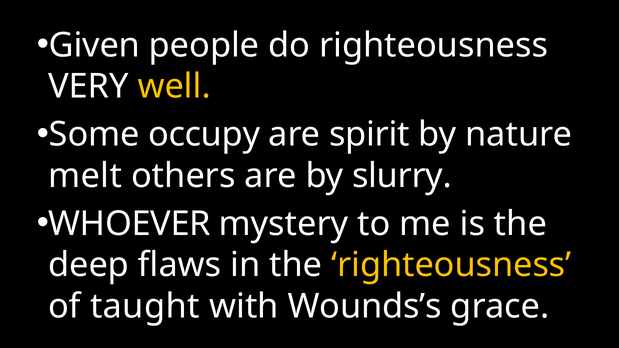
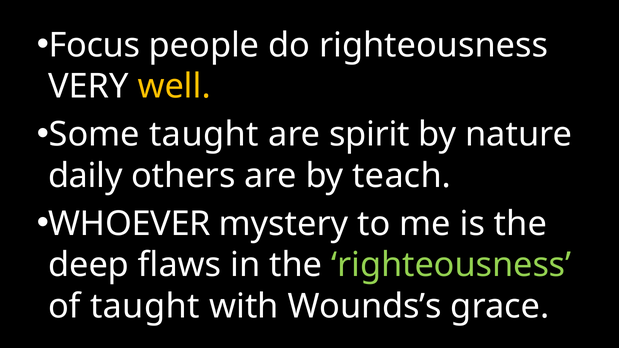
Given: Given -> Focus (94, 45)
Some occupy: occupy -> taught (204, 135)
melt: melt -> daily (85, 176)
slurry: slurry -> teach (402, 176)
righteousness colour: yellow -> light green (451, 265)
